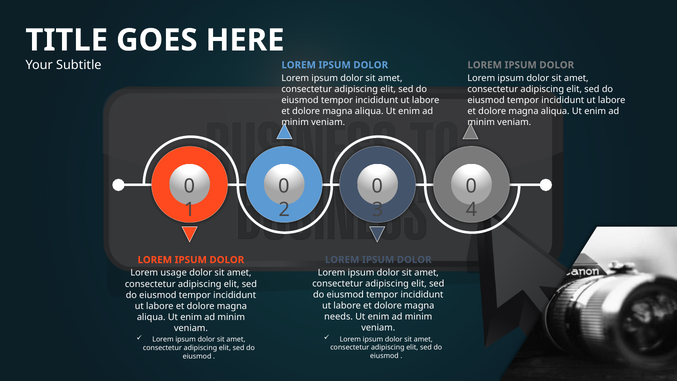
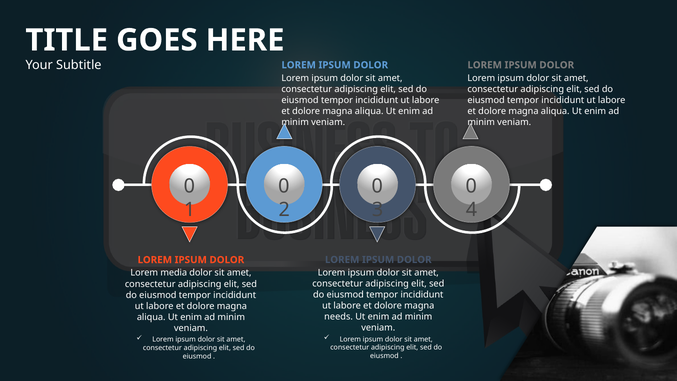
usage: usage -> media (174, 273)
